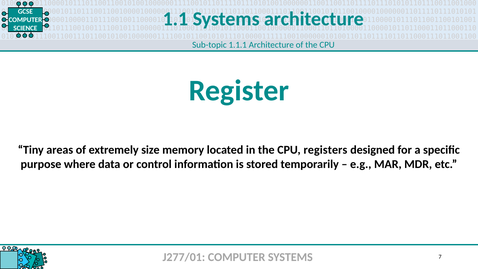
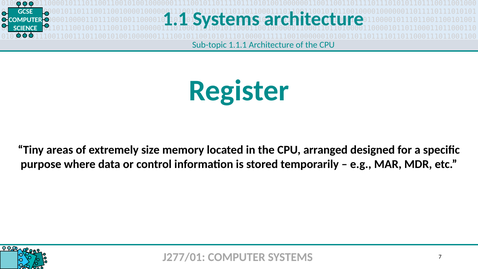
registers: registers -> arranged (326, 150)
